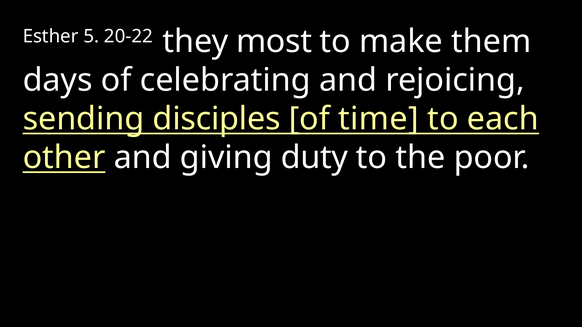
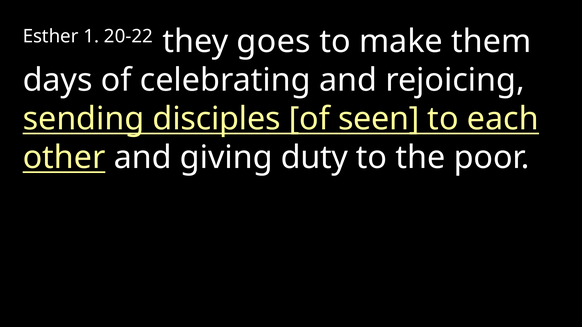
5: 5 -> 1 (91, 36)
most: most -> goes (274, 41)
time: time -> seen (379, 119)
